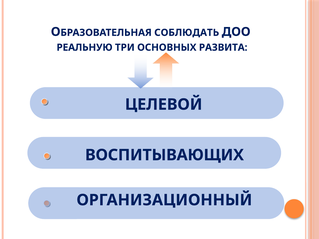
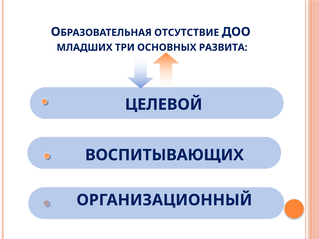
СОБЛЮДАТЬ: СОБЛЮДАТЬ -> ОТСУТСТВИЕ (187, 33)
РЕАЛЬНУЮ: РЕАЛЬНУЮ -> МЛАДШИХ (85, 48)
